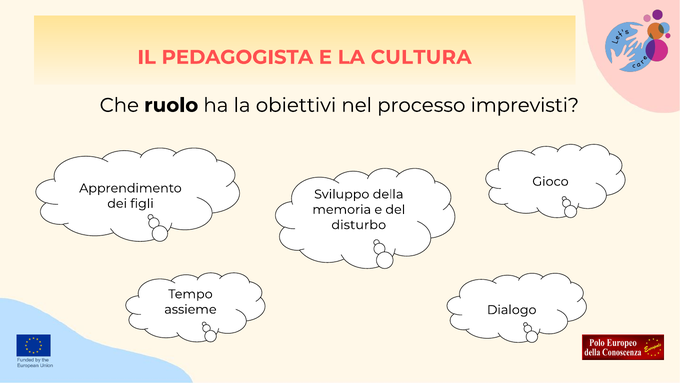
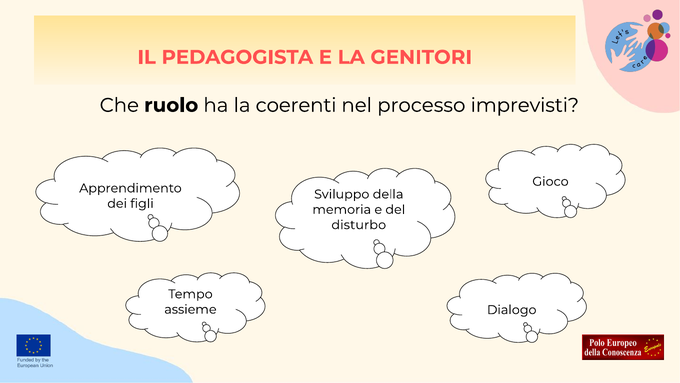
CULTURA: CULTURA -> GENITORI (421, 57)
obiettivi: obiettivi -> coerenti (296, 105)
